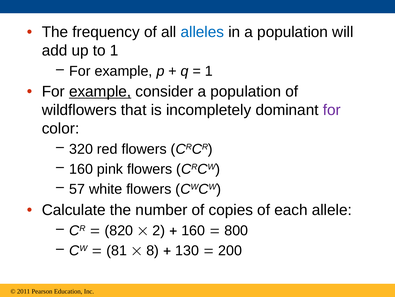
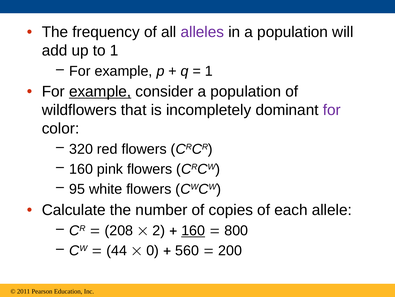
alleles colour: blue -> purple (202, 32)
57: 57 -> 95 (77, 189)
820: 820 -> 208 (119, 230)
160 underline: none -> present (193, 230)
81: 81 -> 44 (117, 250)
8: 8 -> 0 (153, 250)
130: 130 -> 560 (187, 250)
